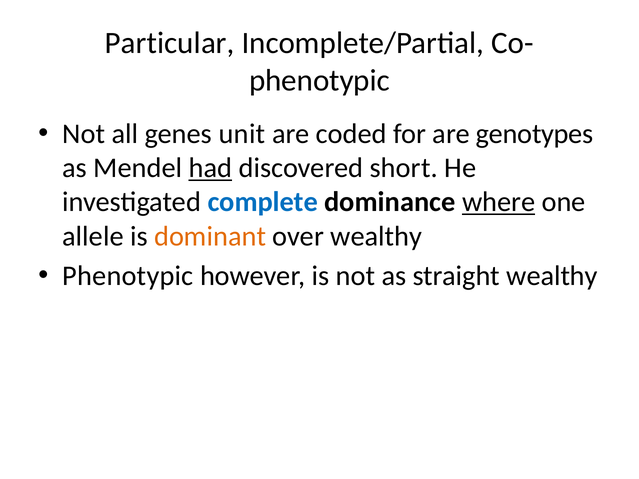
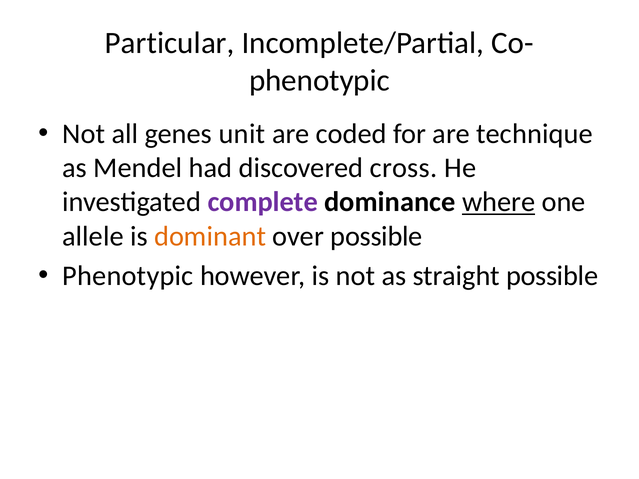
genotypes: genotypes -> technique (534, 134)
had underline: present -> none (210, 168)
short: short -> cross (404, 168)
complete colour: blue -> purple (263, 202)
over wealthy: wealthy -> possible (376, 236)
straight wealthy: wealthy -> possible (552, 276)
